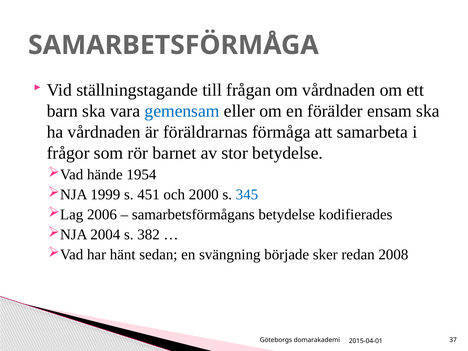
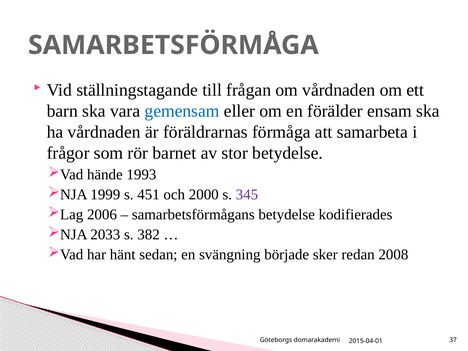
1954: 1954 -> 1993 (141, 175)
345 colour: blue -> purple (247, 195)
2004: 2004 -> 2033 (105, 235)
